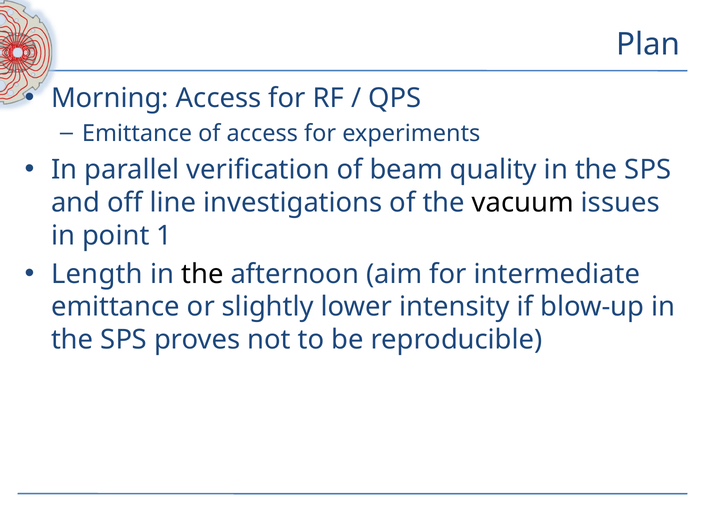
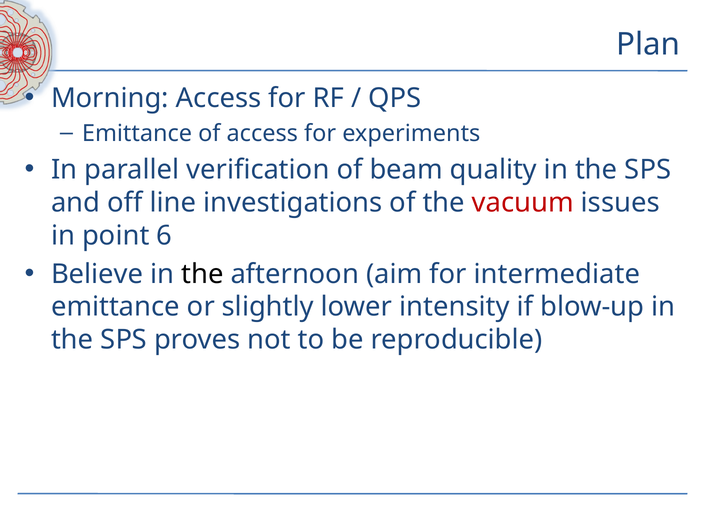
vacuum colour: black -> red (523, 203)
1: 1 -> 6 (164, 235)
Length: Length -> Believe (97, 274)
